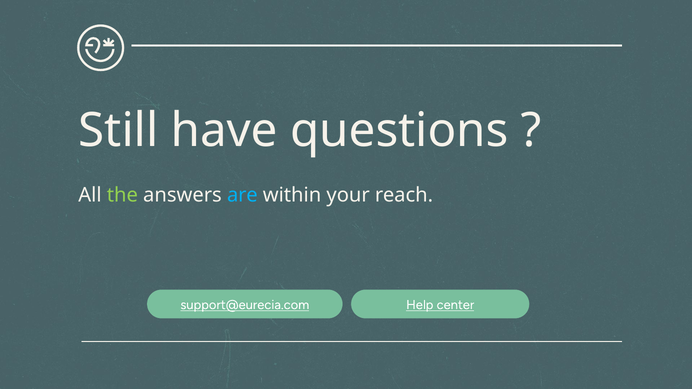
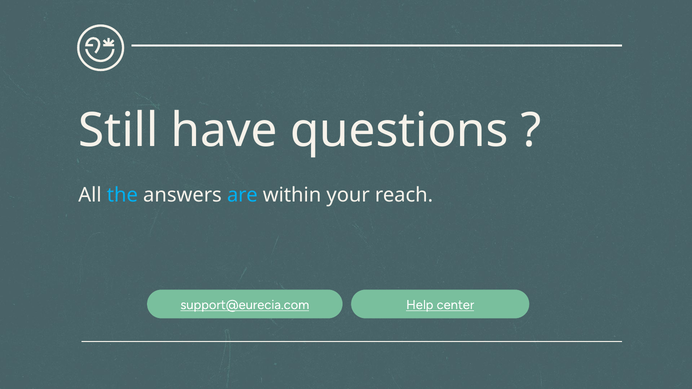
the colour: light green -> light blue (122, 195)
